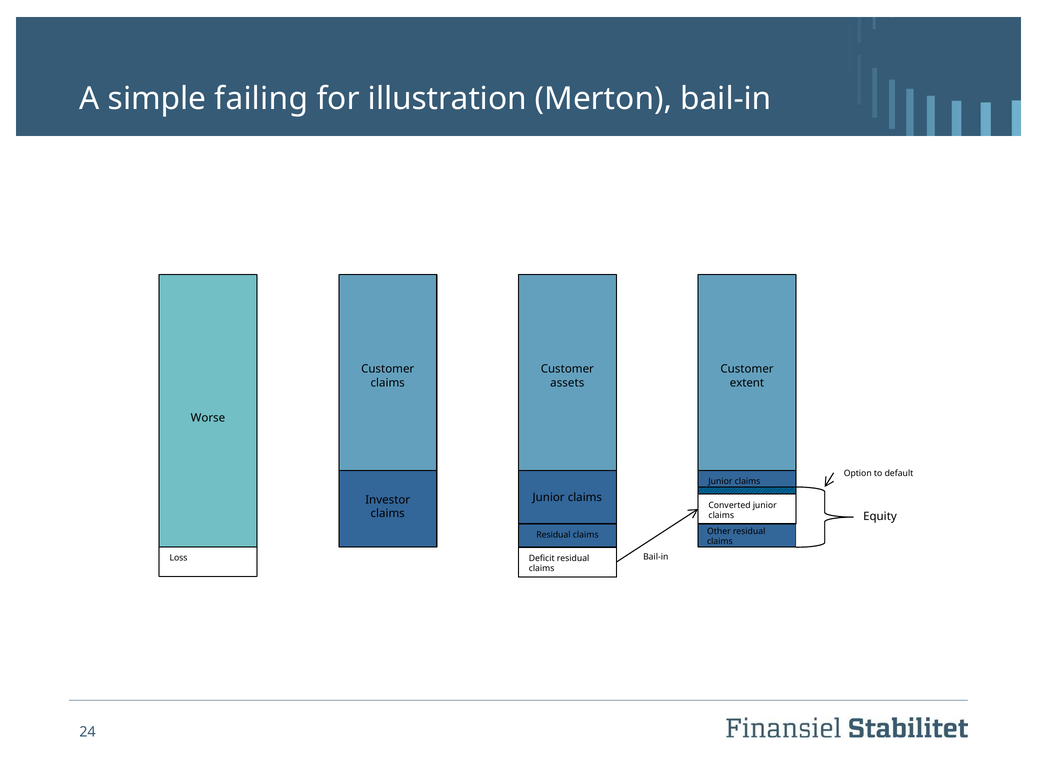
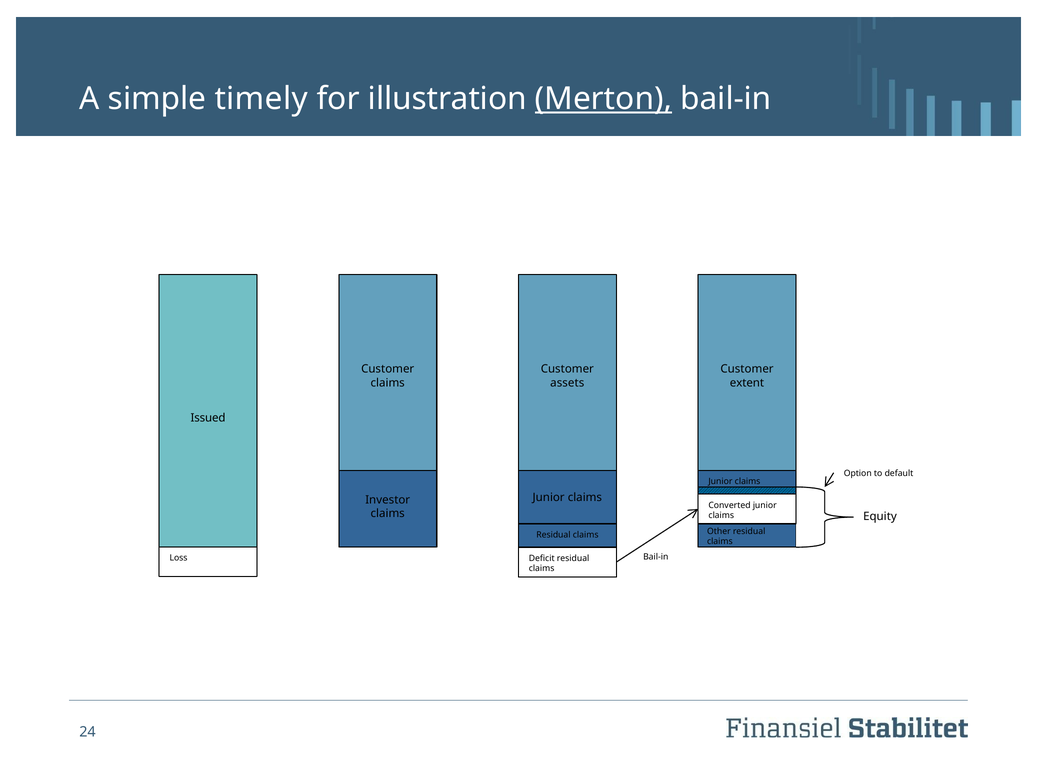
failing: failing -> timely (261, 99)
Merton underline: none -> present (603, 99)
Worse: Worse -> Issued (208, 418)
